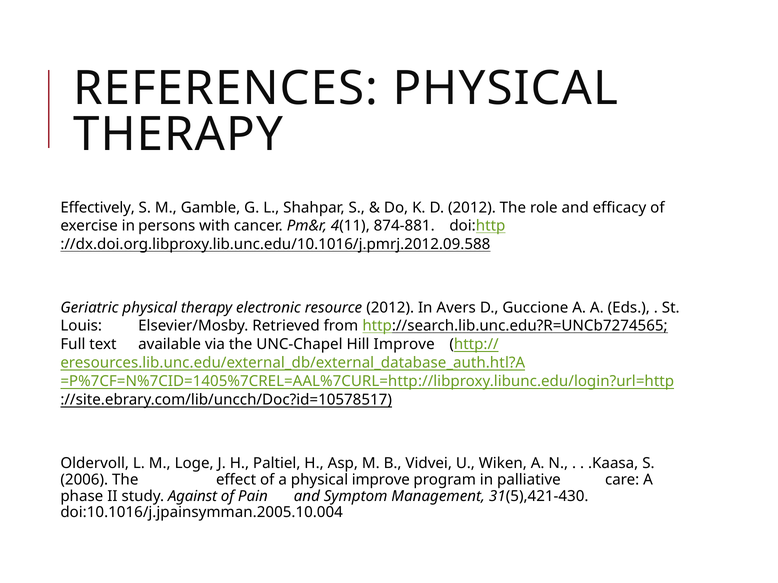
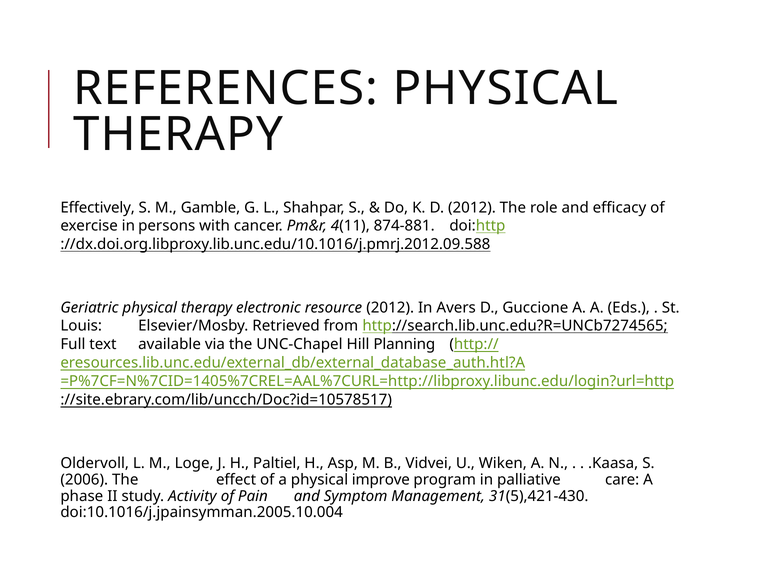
Hill Improve: Improve -> Planning (404, 345)
Against: Against -> Activity (192, 496)
